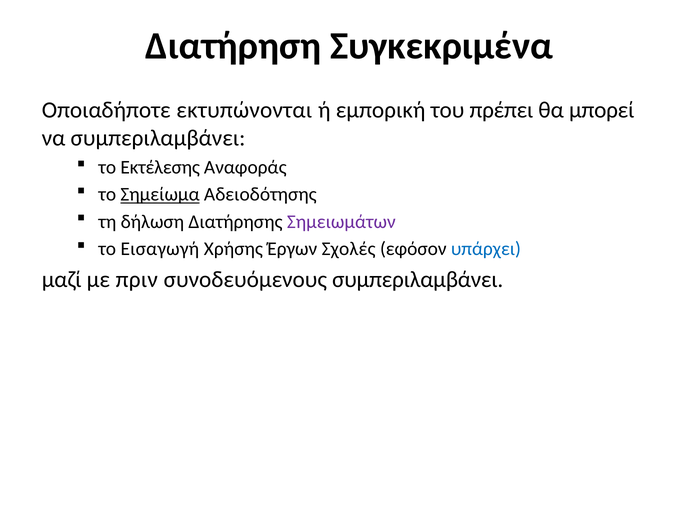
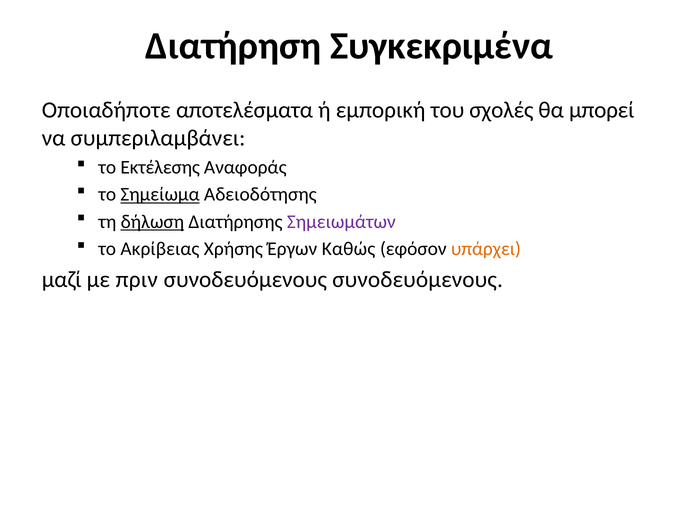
εκτυπώνονται: εκτυπώνονται -> αποτελέσματα (245, 110)
πρέπει: πρέπει -> σχολές (501, 110)
δήλωση underline: none -> present (152, 222)
Εισαγωγή: Εισαγωγή -> Ακρίβειας (160, 249)
Σχολές: Σχολές -> Καθώς (349, 249)
υπάρχει colour: blue -> orange (486, 249)
συνοδευόμενους συμπεριλαμβάνει: συμπεριλαμβάνει -> συνοδευόμενους (418, 279)
